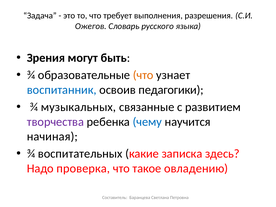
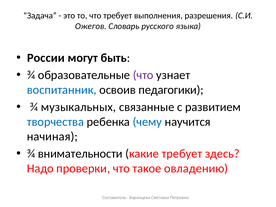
Зрения: Зрения -> России (46, 58)
что colour: orange -> purple (143, 75)
творчества colour: purple -> blue (55, 122)
воспитательных: воспитательных -> внимательности (80, 154)
какие записка: записка -> требует (182, 154)
проверка: проверка -> проверки (83, 168)
